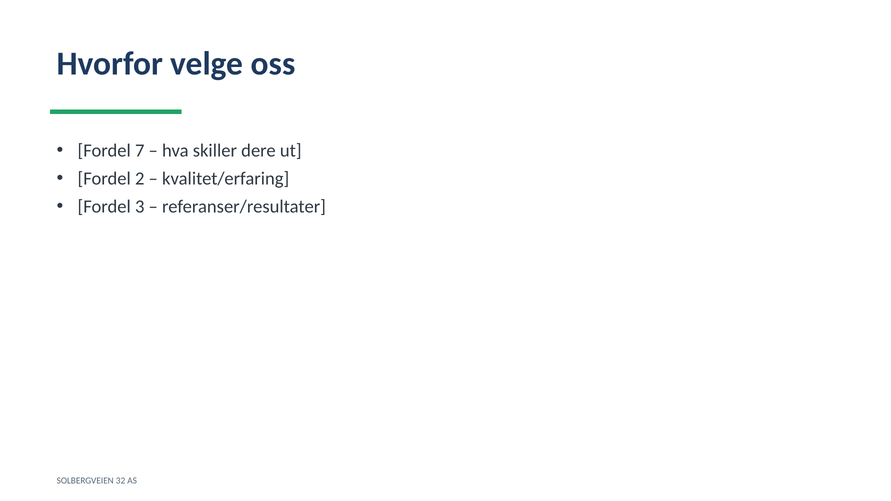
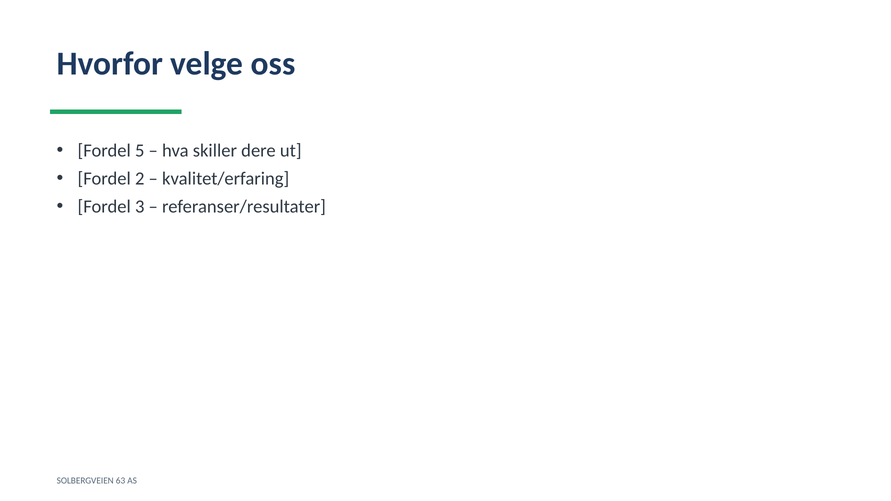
7: 7 -> 5 (140, 151)
32: 32 -> 63 (121, 481)
